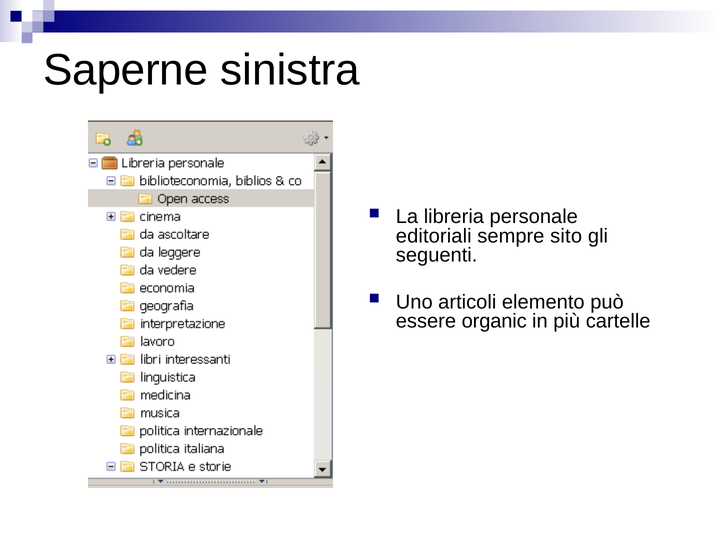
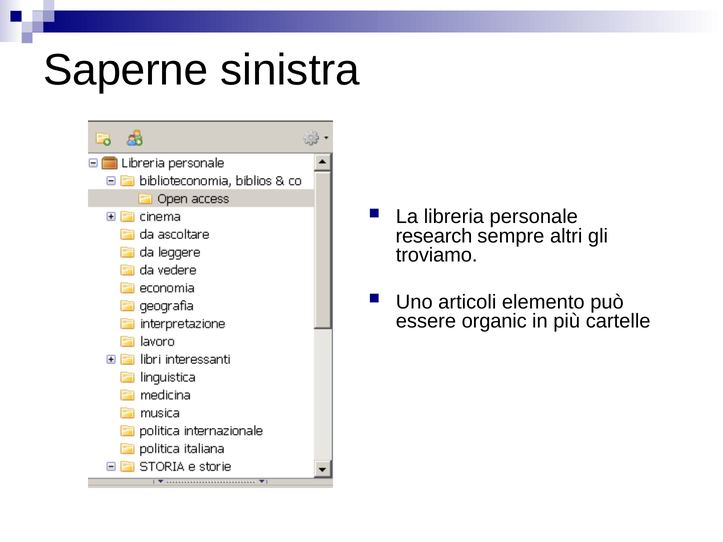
editoriali: editoriali -> research (434, 236)
sito: sito -> altri (566, 236)
seguenti: seguenti -> troviamo (437, 255)
